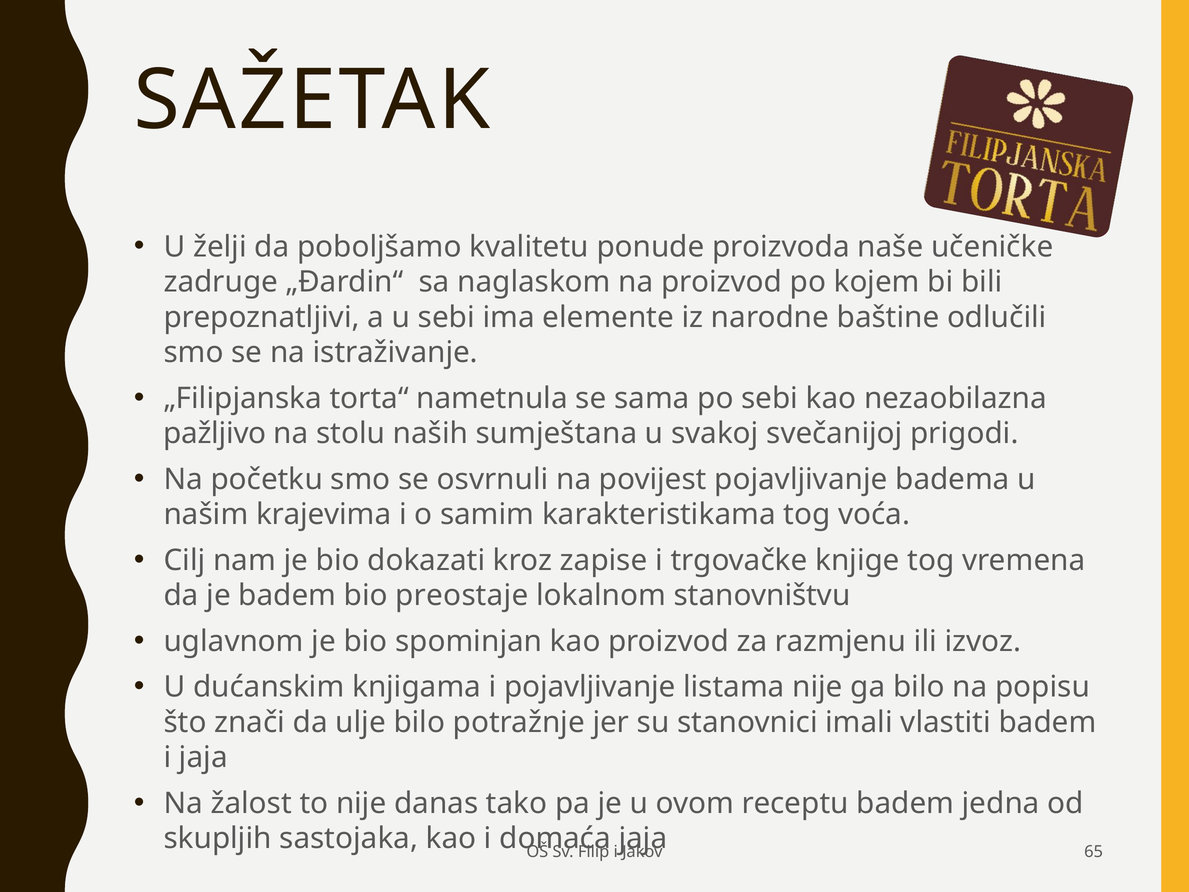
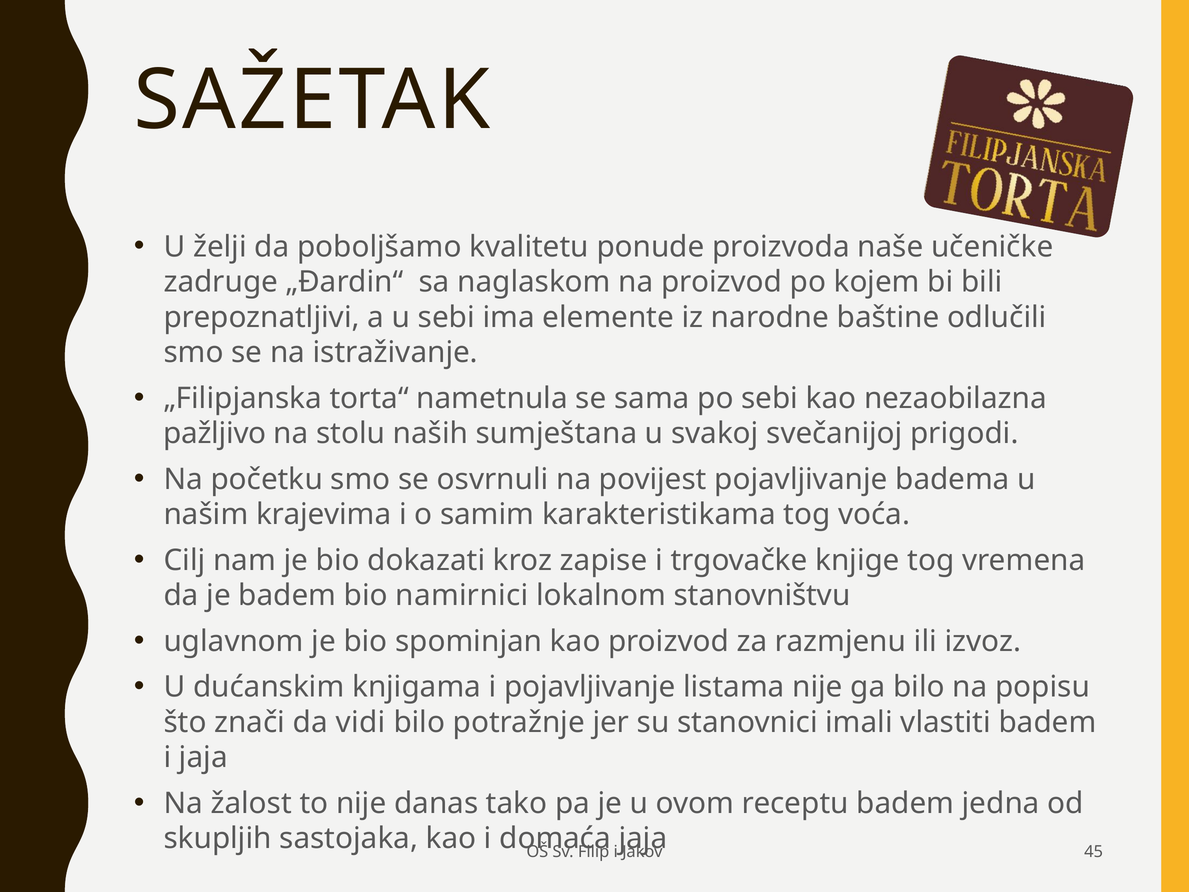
preostaje: preostaje -> namirnici (462, 595)
ulje: ulje -> vidi (361, 722)
65: 65 -> 45 (1094, 851)
